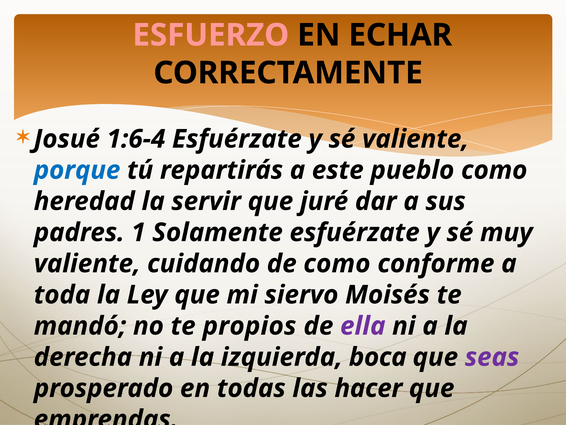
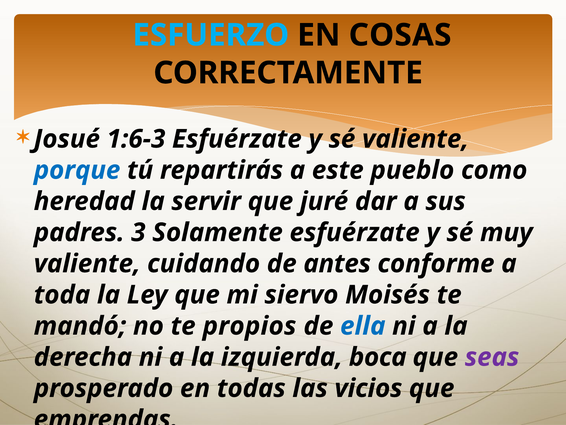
ESFUERZO colour: pink -> light blue (211, 35)
ECHAR: ECHAR -> COSAS (400, 35)
1:6-4: 1:6-4 -> 1:6-3 (136, 139)
1: 1 -> 3 (138, 232)
de como: como -> antes (337, 263)
ella colour: purple -> blue (363, 326)
hacer: hacer -> vicios (368, 388)
